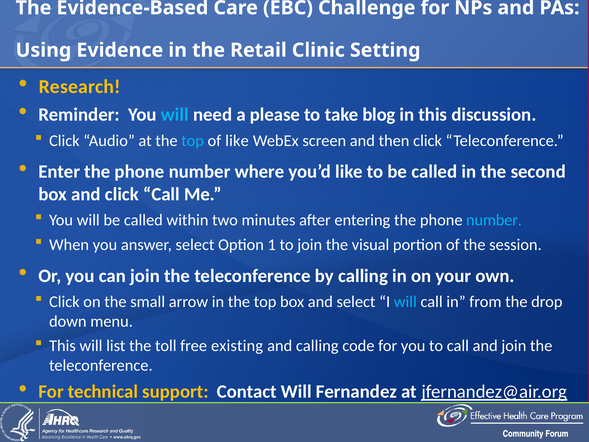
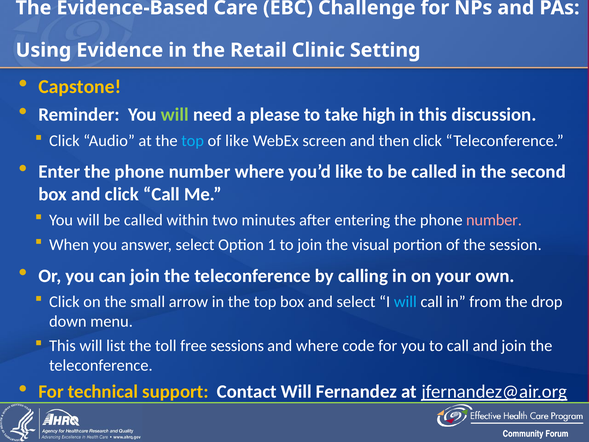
Research: Research -> Capstone (80, 87)
will colour: light blue -> light green (175, 115)
blog: blog -> high (379, 115)
number colour: light blue -> pink (494, 220)
existing: existing -> sessions (237, 346)
and calling: calling -> where (317, 346)
